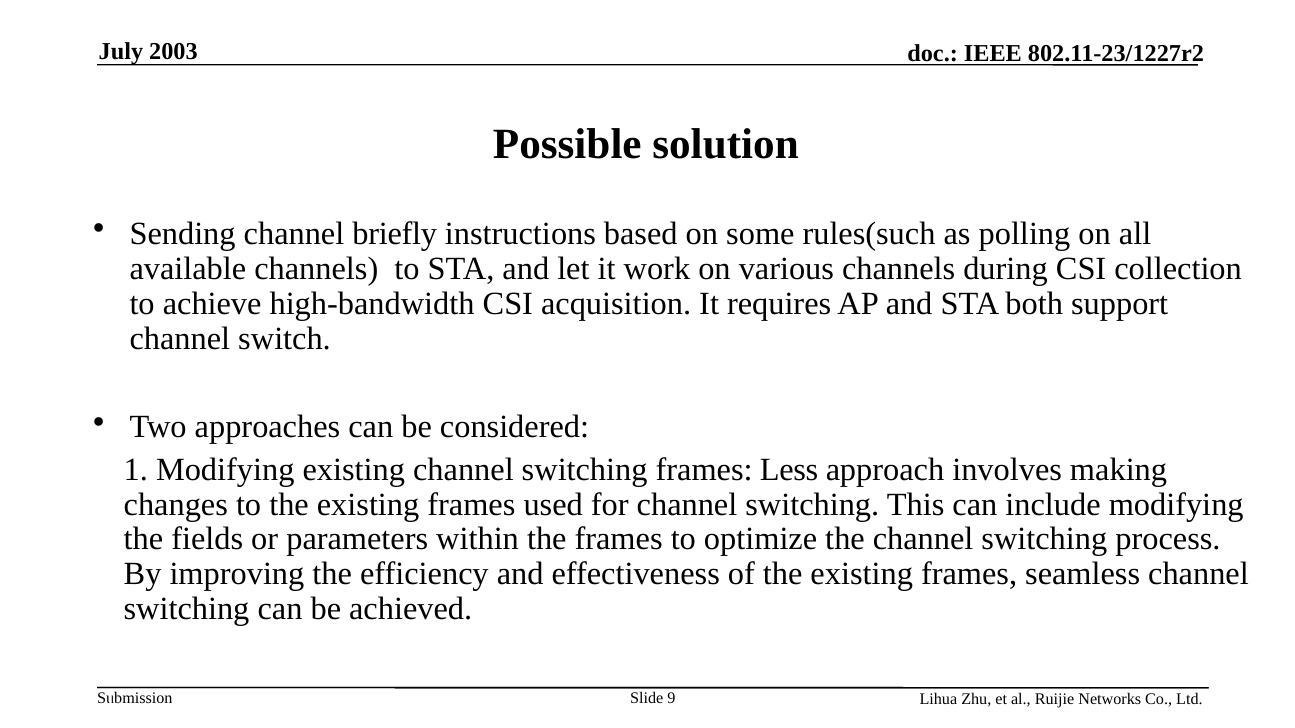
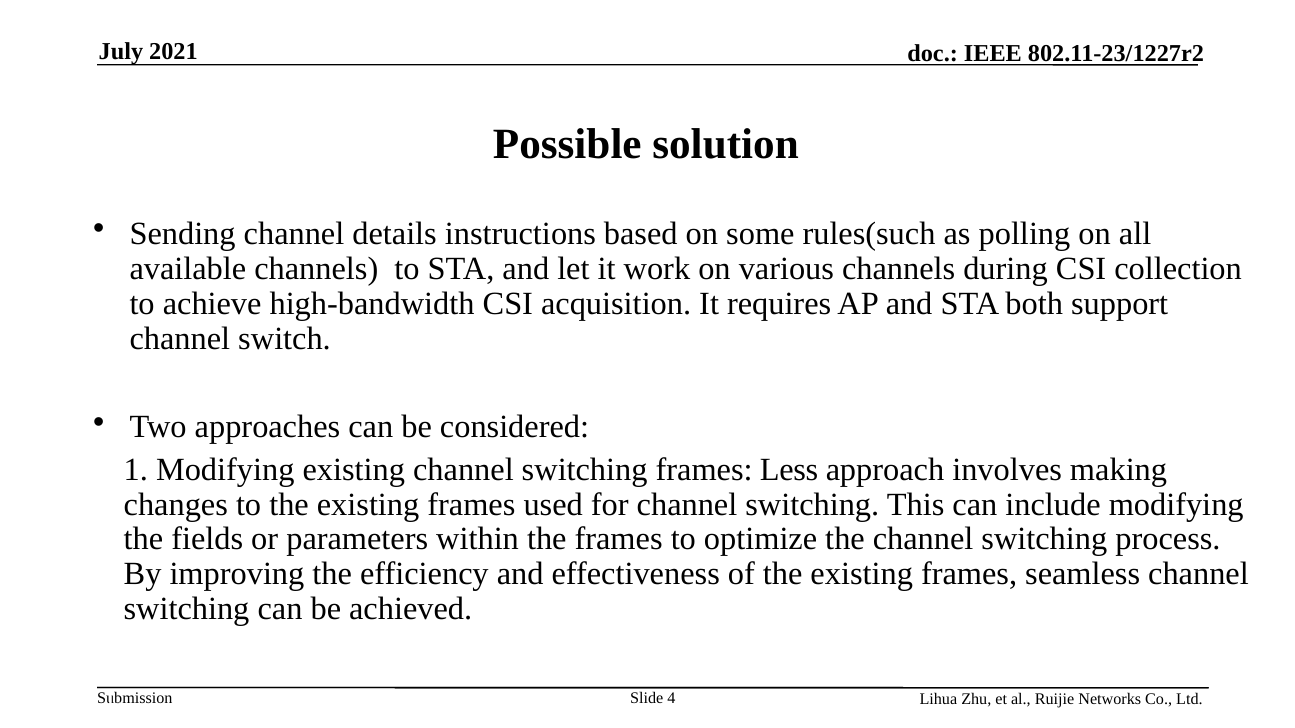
2003: 2003 -> 2021 (173, 51)
briefly: briefly -> details (395, 234)
9: 9 -> 4 (671, 699)
